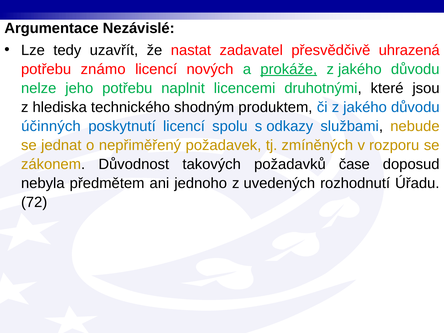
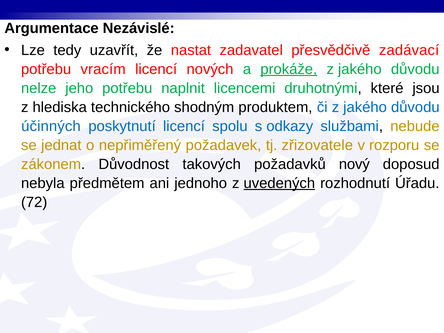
uhrazená: uhrazená -> zadávací (409, 50)
známo: známo -> vracím (103, 69)
zmíněných: zmíněných -> zřizovatele (317, 145)
čase: čase -> nový (354, 164)
uvedených underline: none -> present (279, 183)
